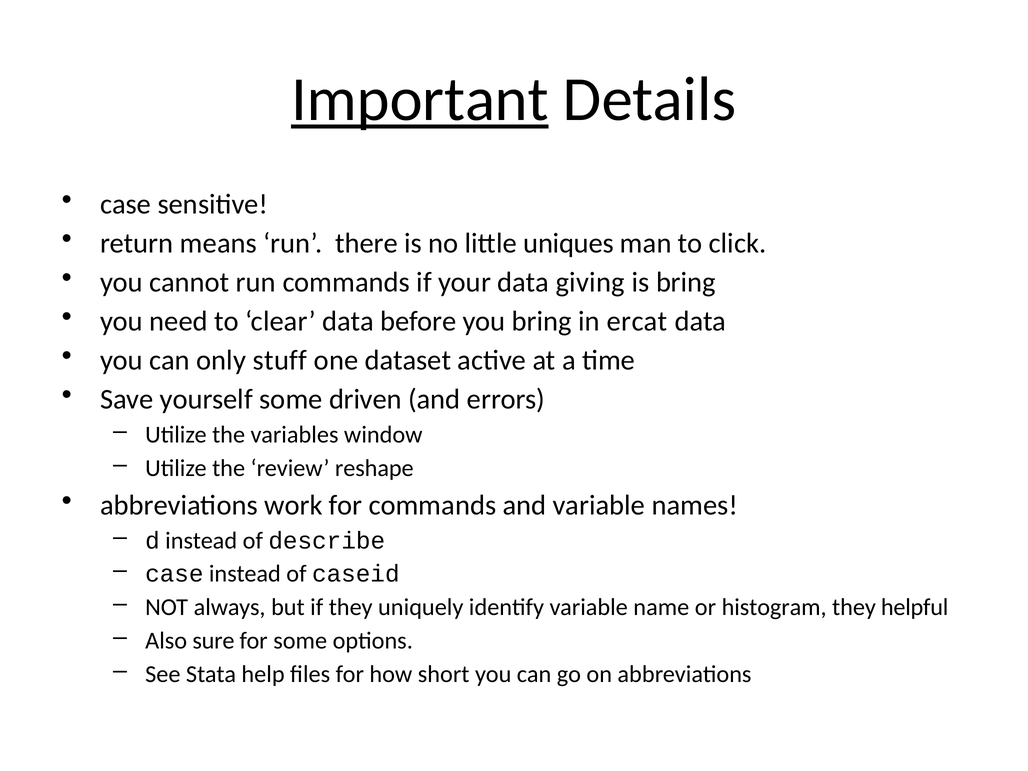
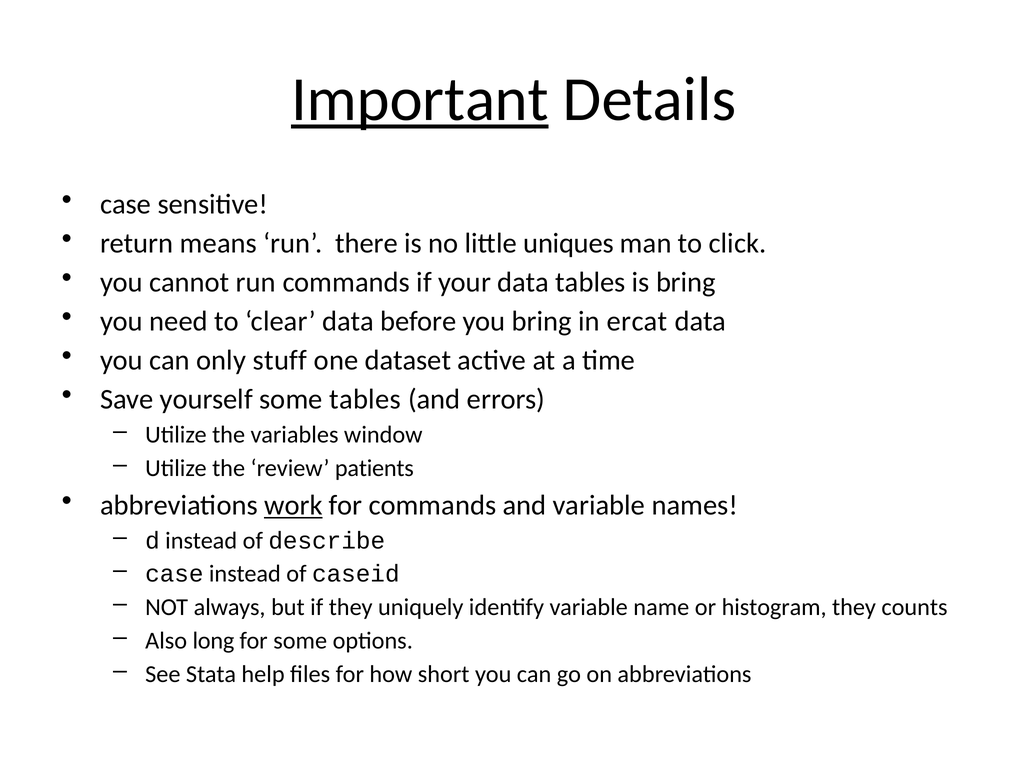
data giving: giving -> tables (590, 282)
some driven: driven -> tables (365, 399)
reshape: reshape -> patients (374, 468)
work underline: none -> present (293, 505)
helpful: helpful -> counts (915, 607)
sure: sure -> long (213, 641)
